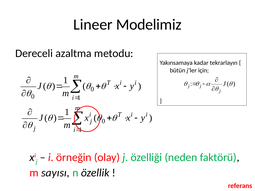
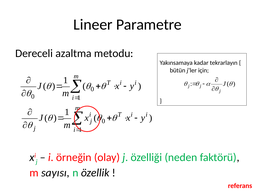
Modelimiz: Modelimiz -> Parametre (149, 25)
